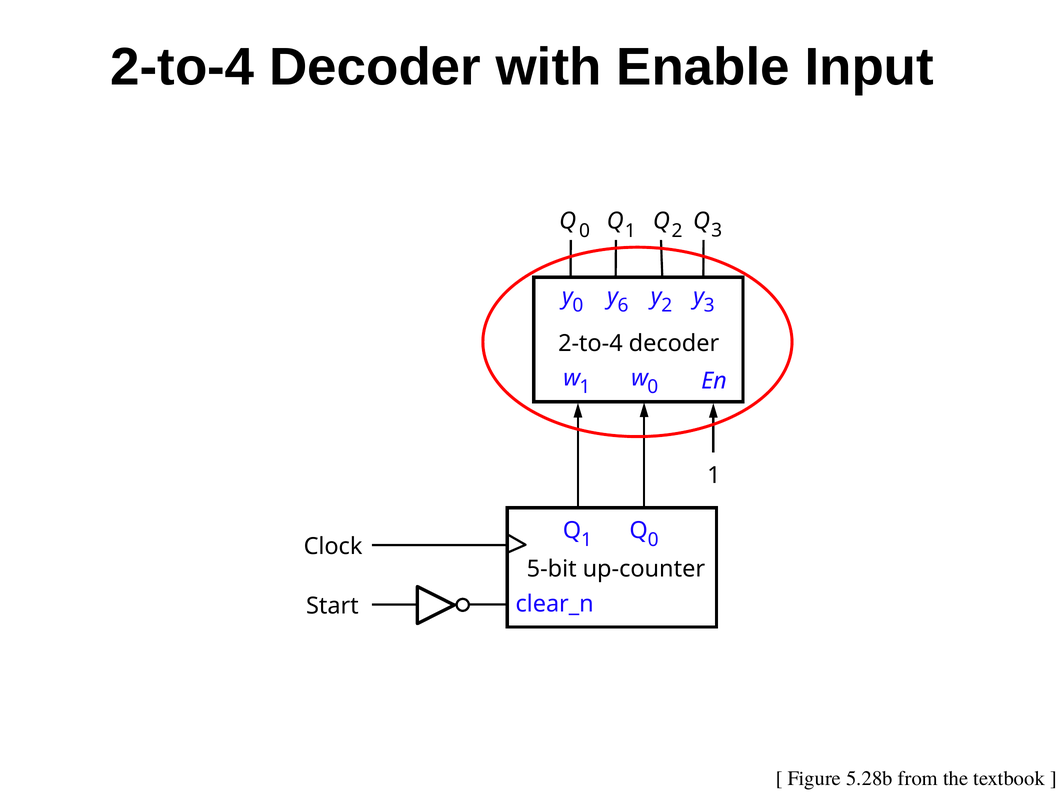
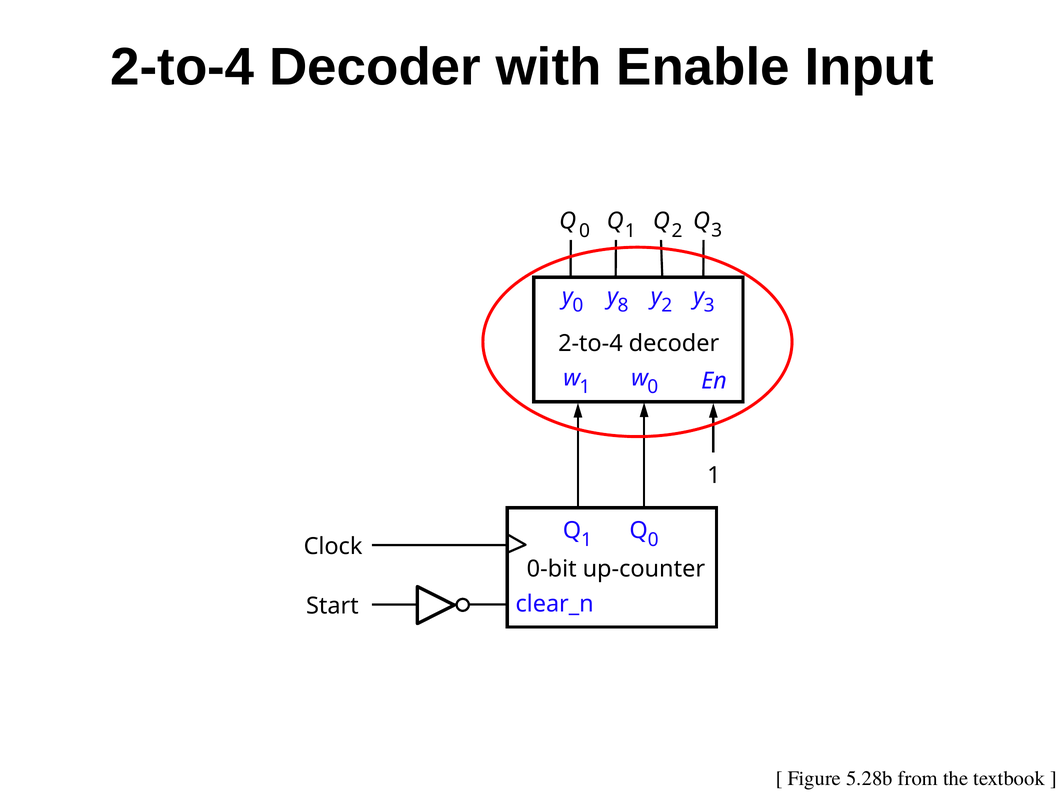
6: 6 -> 8 (623, 305)
5-bit: 5-bit -> 0-bit (552, 569)
